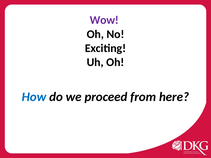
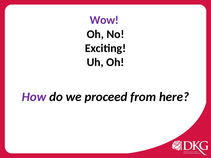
How colour: blue -> purple (34, 97)
